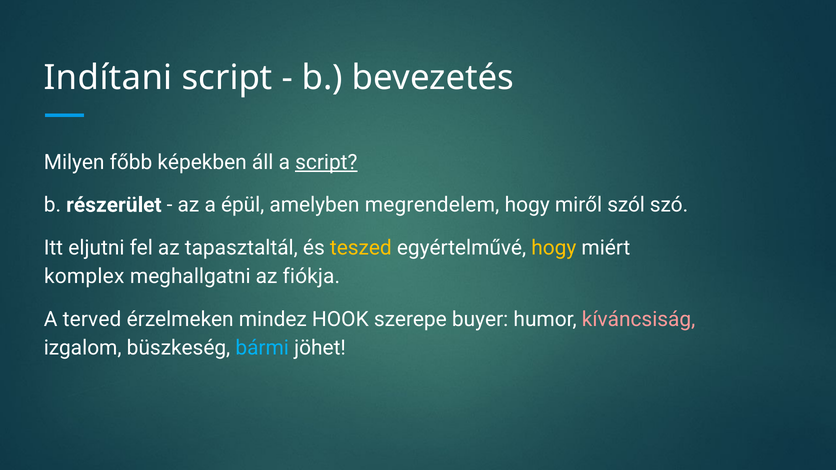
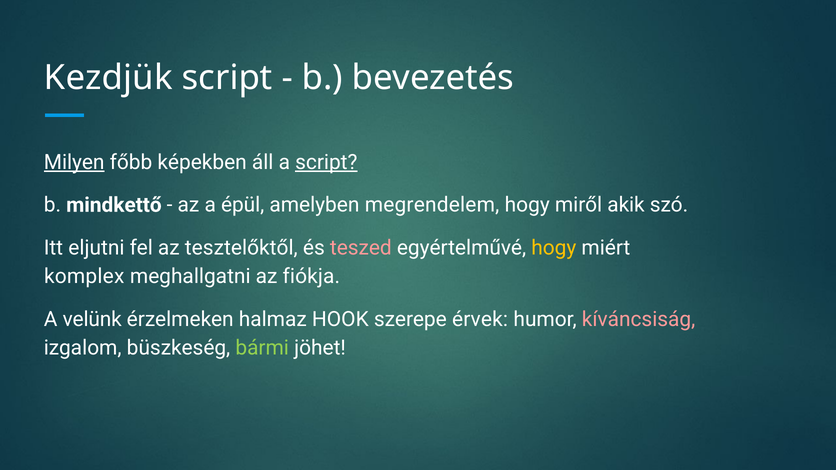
Indítani: Indítani -> Kezdjük (108, 78)
Milyen underline: none -> present (74, 162)
részerület: részerület -> mindkettő (114, 205)
szól: szól -> akik (626, 205)
tapasztaltál: tapasztaltál -> tesztelőktől (241, 248)
teszed colour: yellow -> pink (361, 248)
terved: terved -> velünk (92, 319)
mindez: mindez -> halmaz (273, 319)
buyer: buyer -> érvek (480, 319)
bármi colour: light blue -> light green (262, 348)
